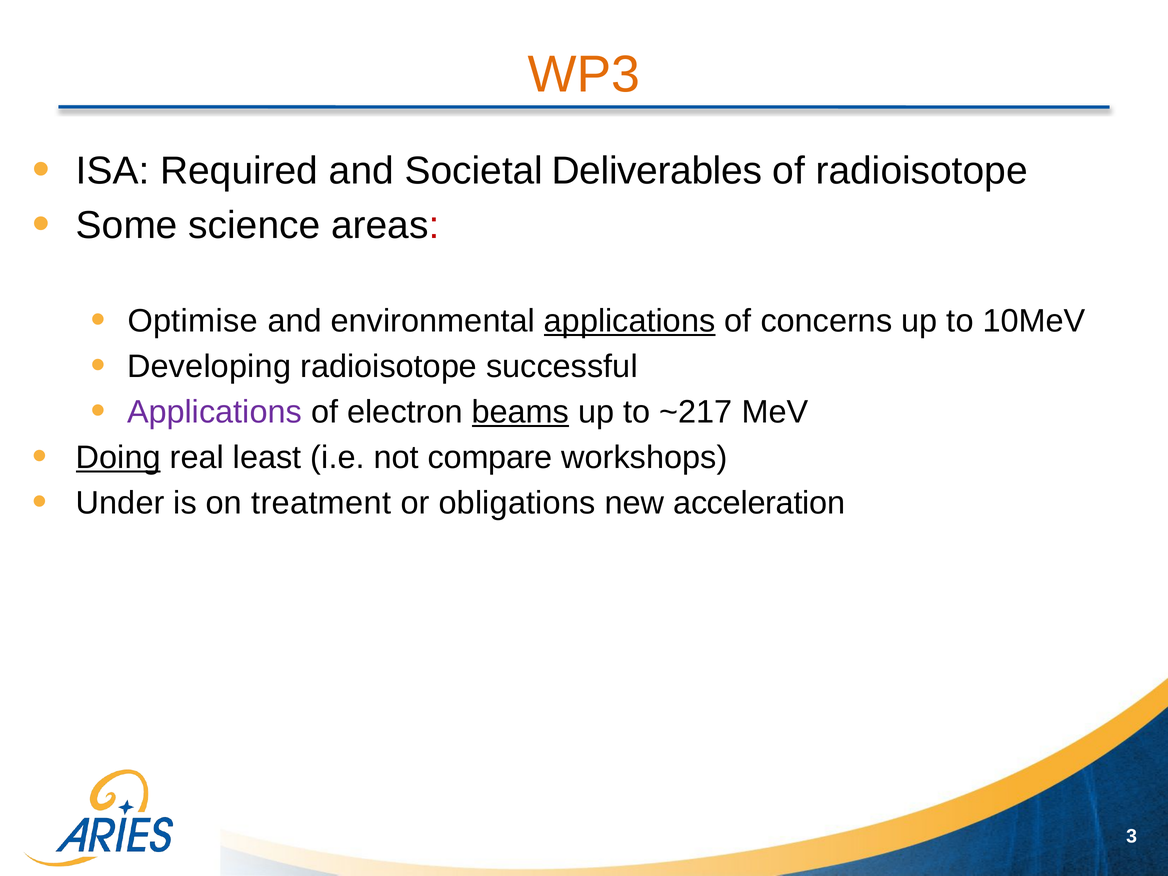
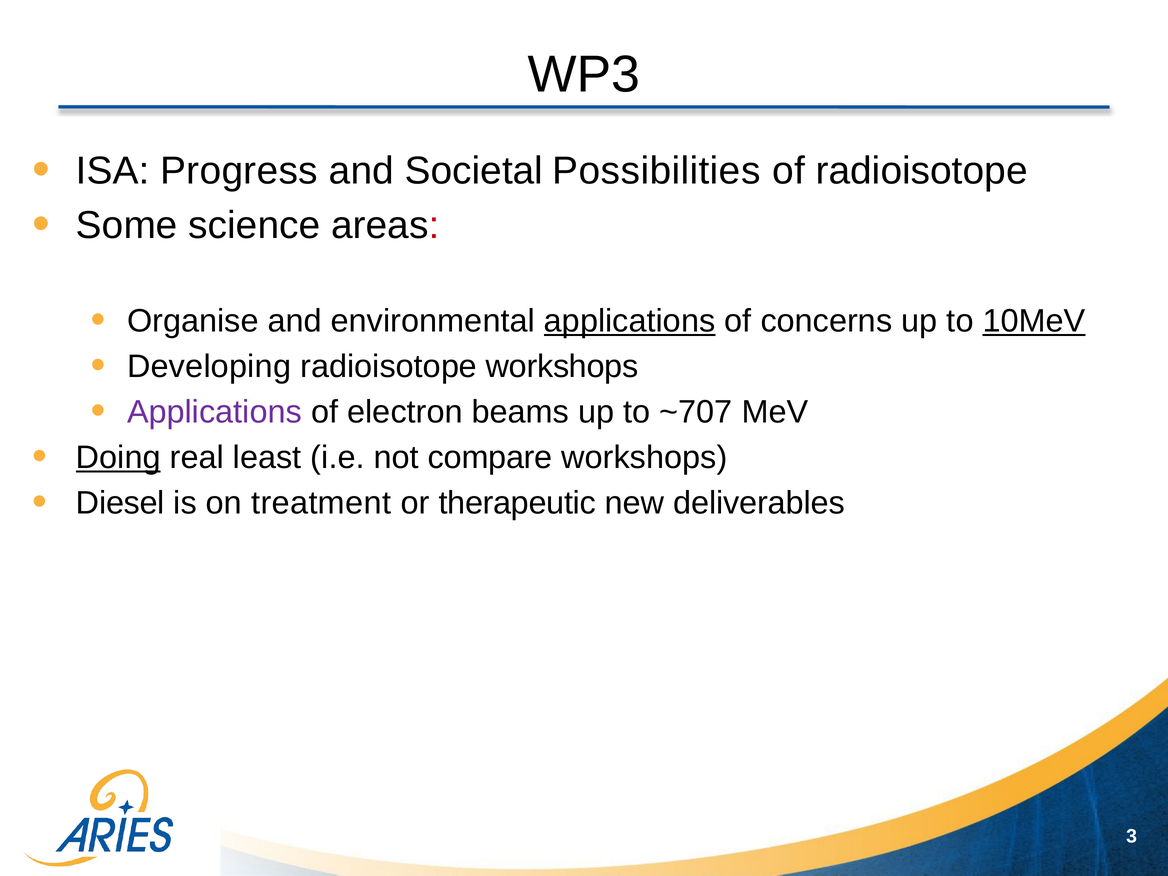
WP3 colour: orange -> black (584, 75)
Required: Required -> Progress (239, 171)
Deliverables: Deliverables -> Possibilities (656, 171)
Optimise: Optimise -> Organise (193, 321)
10MeV underline: none -> present (1034, 321)
radioisotope successful: successful -> workshops (562, 367)
beams underline: present -> none (520, 412)
~217: ~217 -> ~707 (696, 412)
Under: Under -> Diesel (120, 503)
obligations: obligations -> therapeutic (517, 503)
acceleration: acceleration -> deliverables (759, 503)
